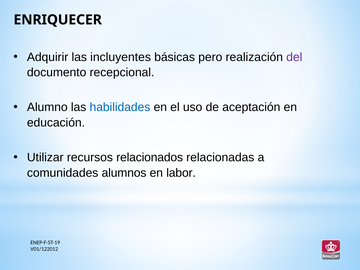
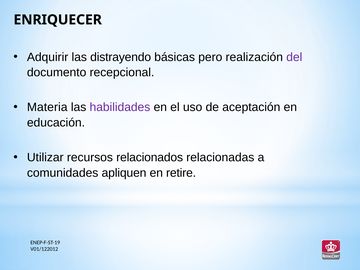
incluyentes: incluyentes -> distrayendo (121, 57)
Alumno: Alumno -> Materia (47, 107)
habilidades colour: blue -> purple (120, 107)
alumnos: alumnos -> apliquen (124, 173)
labor: labor -> retire (181, 173)
